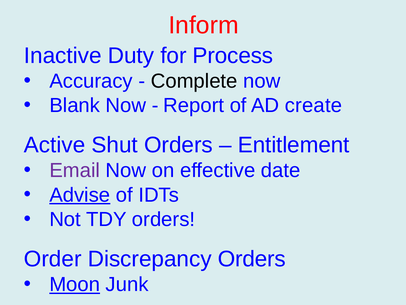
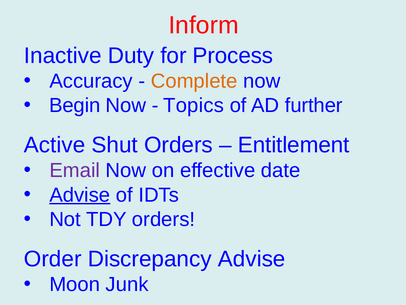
Complete colour: black -> orange (194, 81)
Blank: Blank -> Begin (75, 105)
Report: Report -> Topics (194, 105)
create: create -> further (314, 105)
Discrepancy Orders: Orders -> Advise (252, 258)
Moon underline: present -> none (75, 284)
